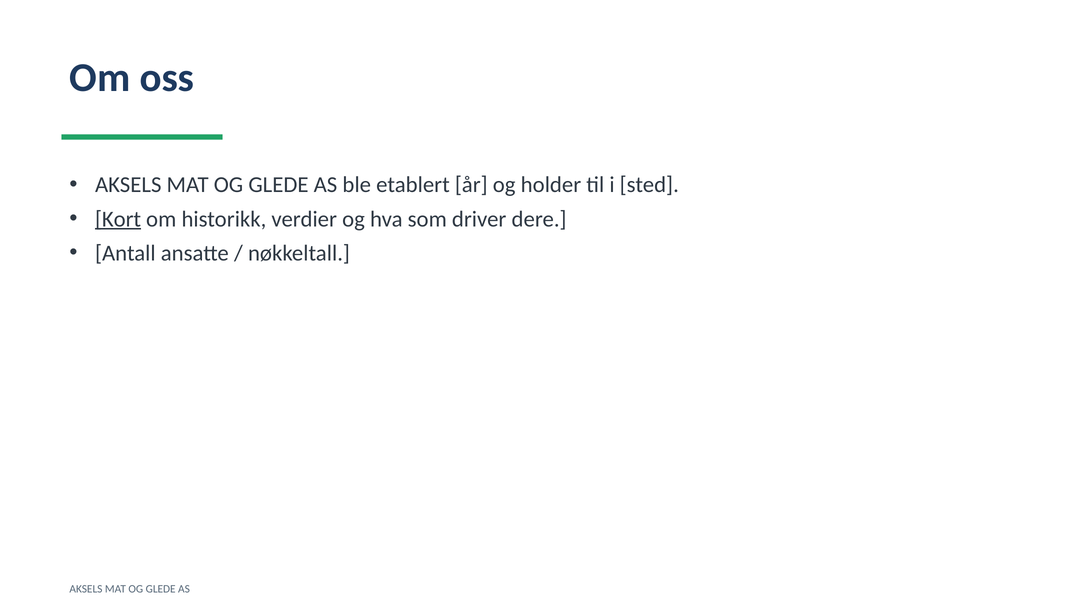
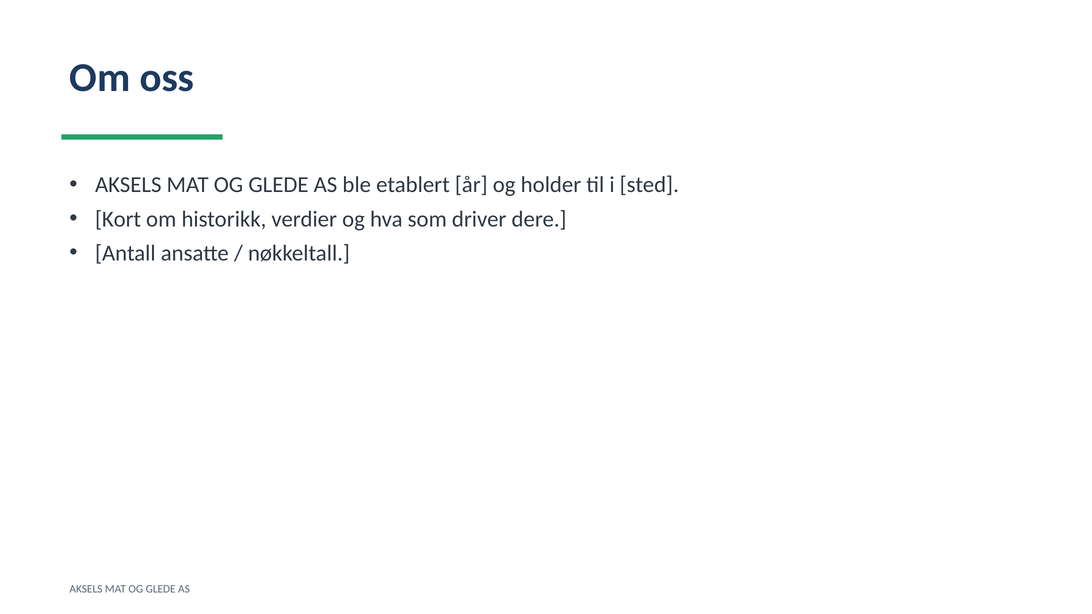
Kort underline: present -> none (118, 219)
